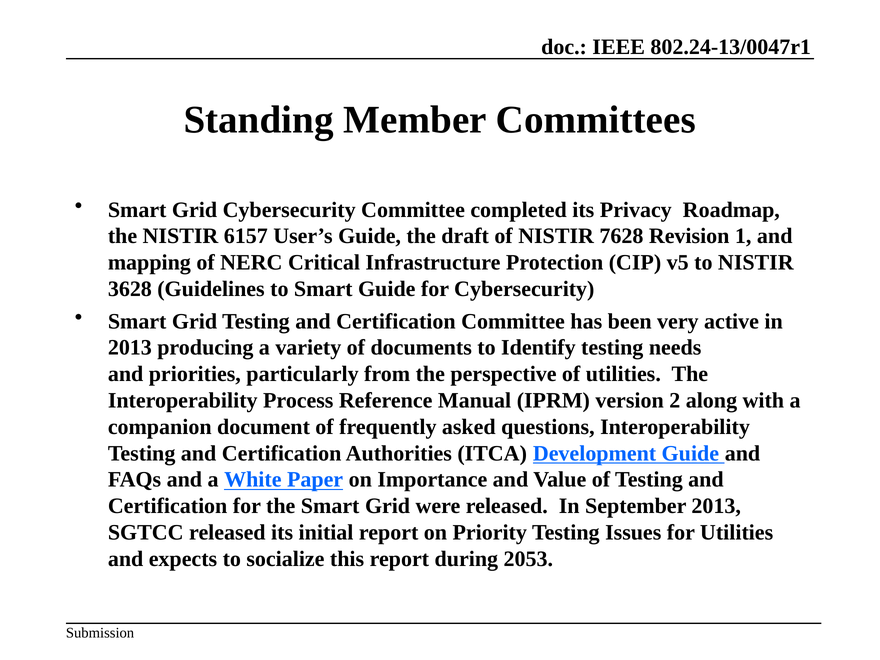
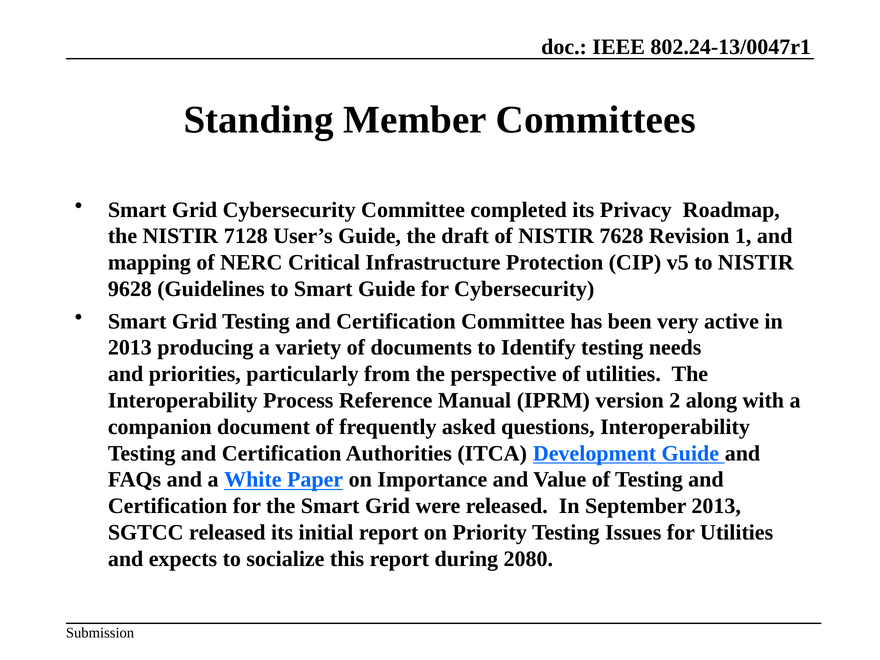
6157: 6157 -> 7128 (246, 236)
3628: 3628 -> 9628 (130, 289)
2053: 2053 -> 2080 (528, 559)
